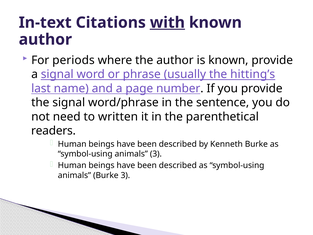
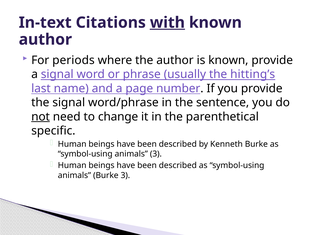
not underline: none -> present (41, 117)
written: written -> change (118, 117)
readers: readers -> specific (53, 131)
